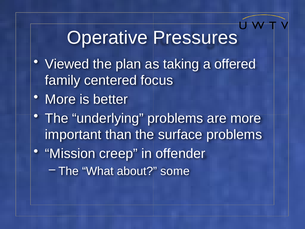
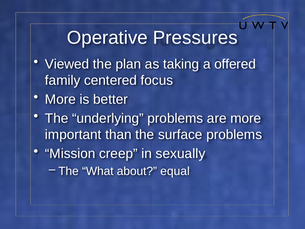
offender: offender -> sexually (181, 153)
some: some -> equal (175, 171)
